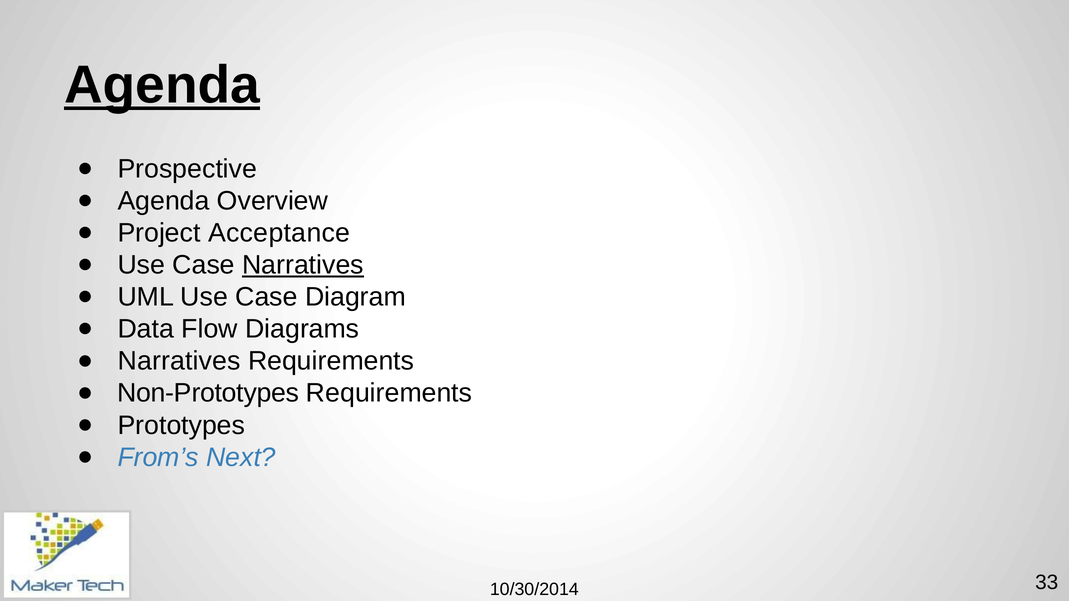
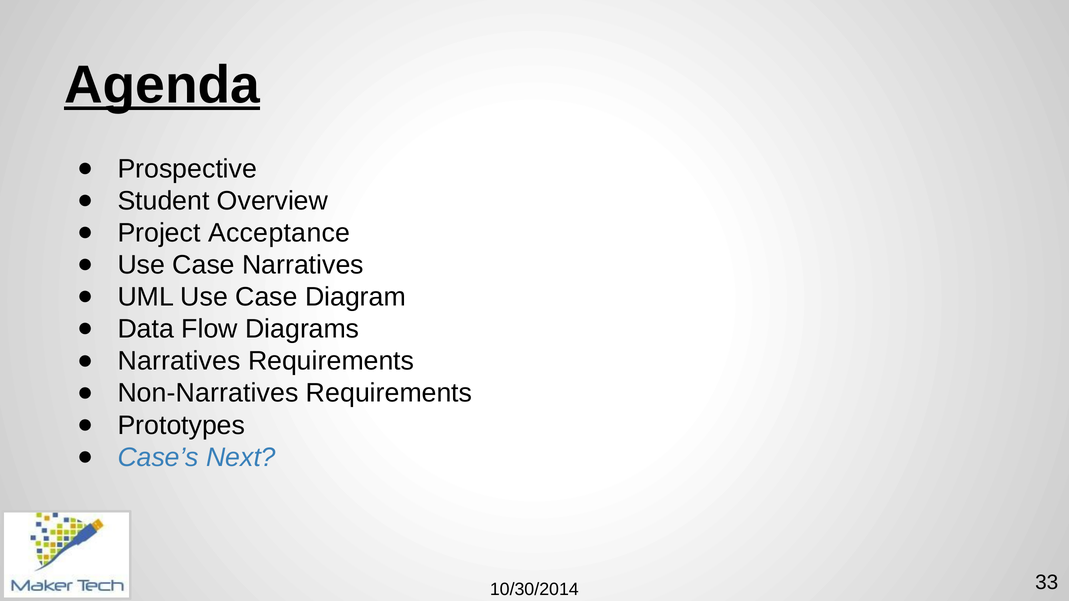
Agenda: Agenda -> Student (164, 201)
Narratives underline: present -> none (303, 265)
Non-Prototypes: Non-Prototypes -> Non-Narratives (208, 393)
From’s: From’s -> Case’s (158, 458)
